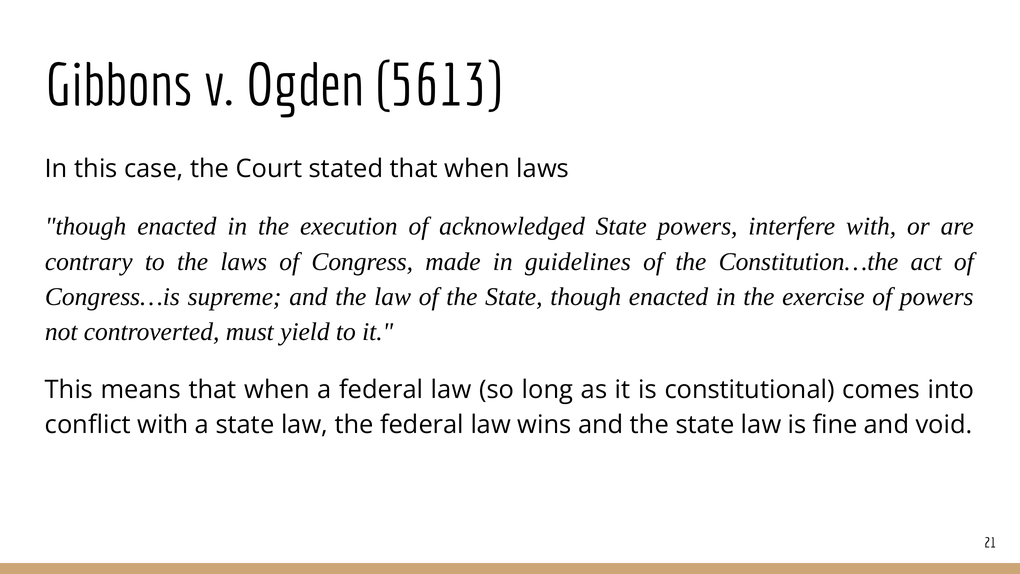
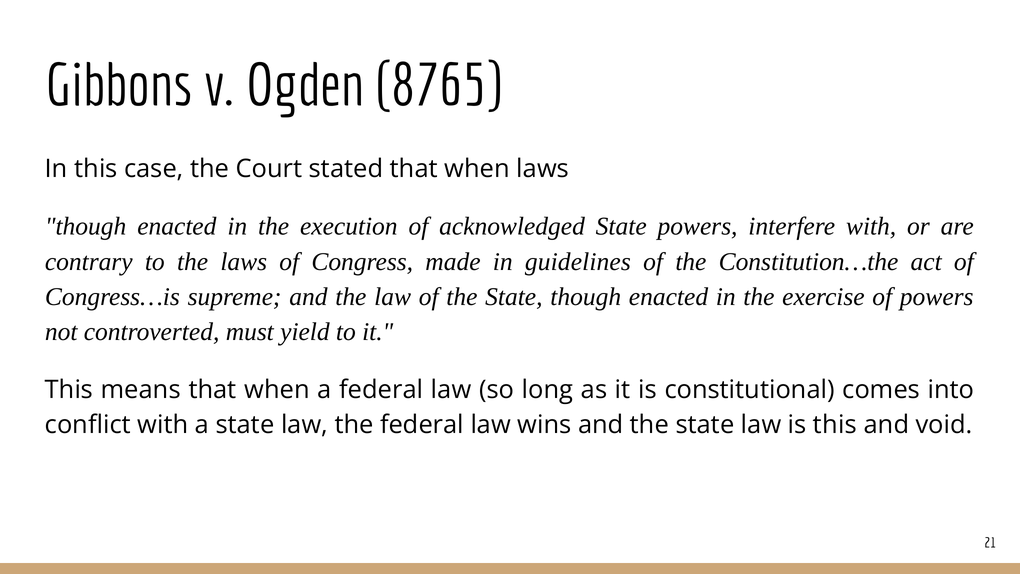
5613: 5613 -> 8765 (440, 86)
is fine: fine -> this (835, 425)
